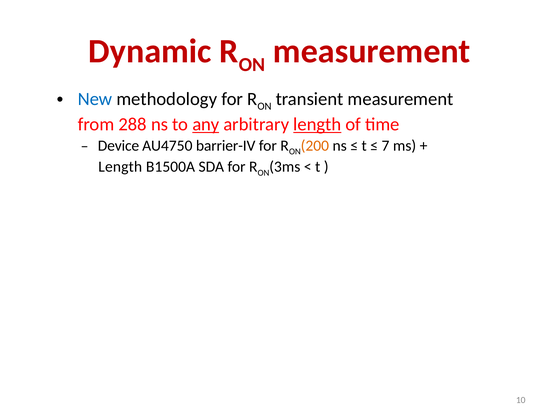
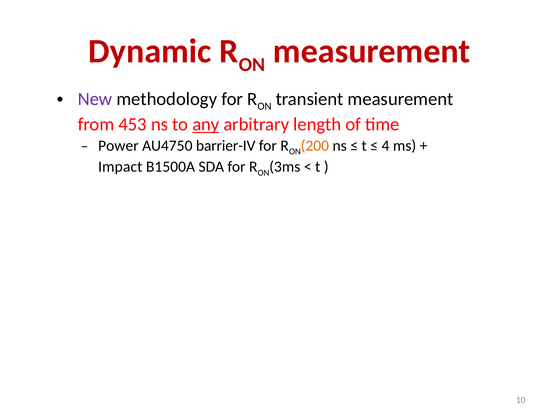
New colour: blue -> purple (95, 99)
288: 288 -> 453 (133, 125)
length underline: present -> none (317, 125)
Device: Device -> Power (118, 146)
7: 7 -> 4 (385, 146)
Length: Length -> Impact (120, 167)
